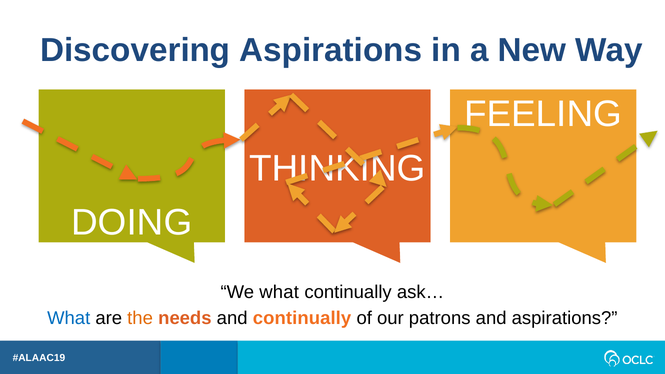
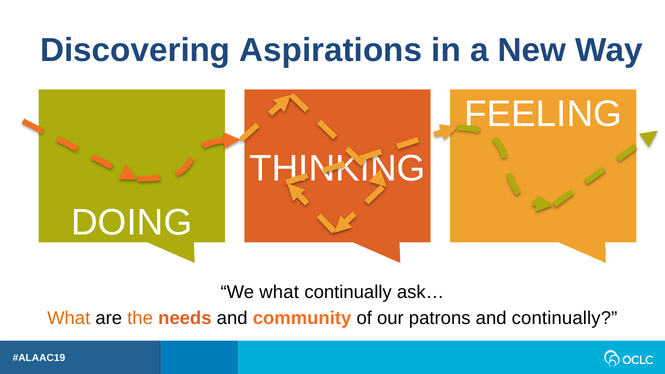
What colour: blue -> orange (69, 318)
and continually: continually -> community (302, 318)
and aspirations: aspirations -> continually (565, 318)
